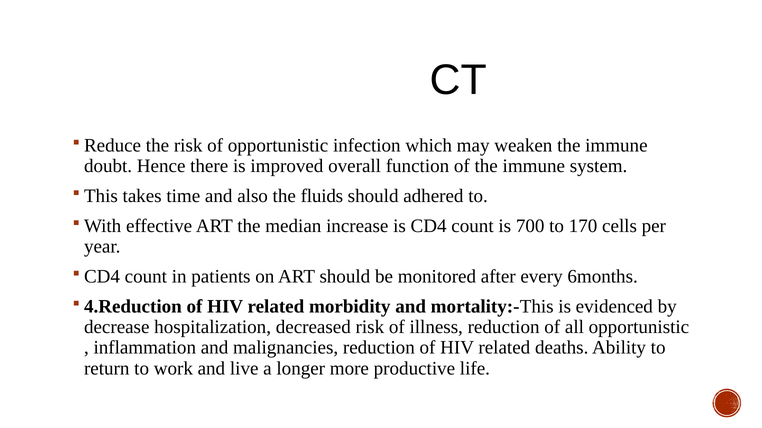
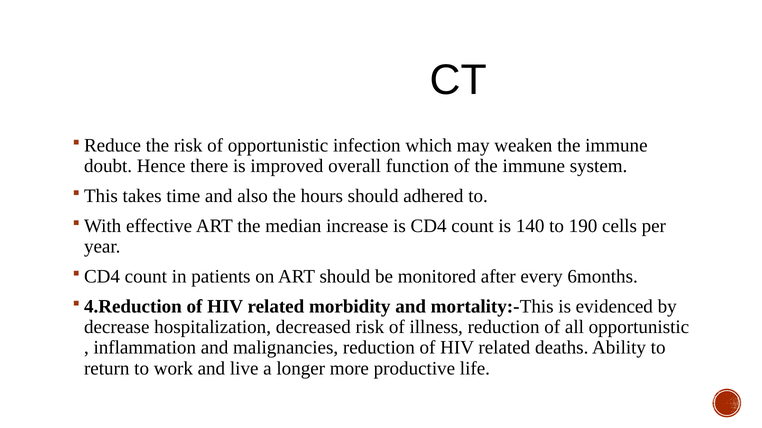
fluids: fluids -> hours (322, 196)
700: 700 -> 140 (530, 226)
170: 170 -> 190 (583, 226)
